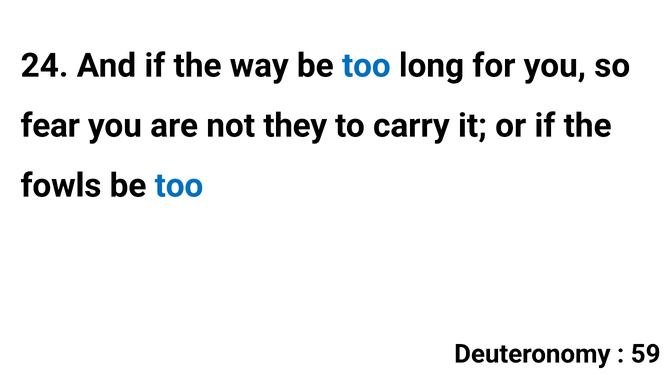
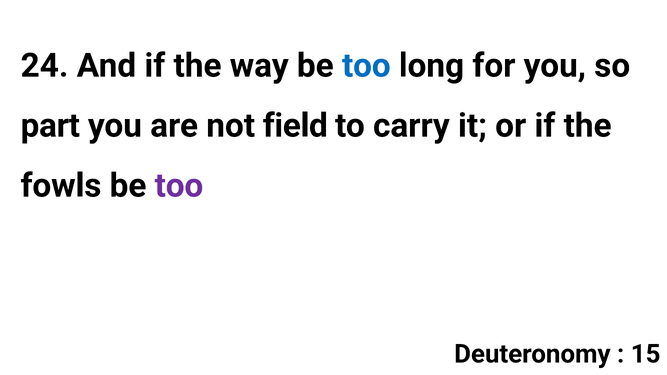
fear: fear -> part (50, 126)
they: they -> field (295, 126)
too colour: blue -> purple (179, 186)
59: 59 -> 15 (646, 354)
